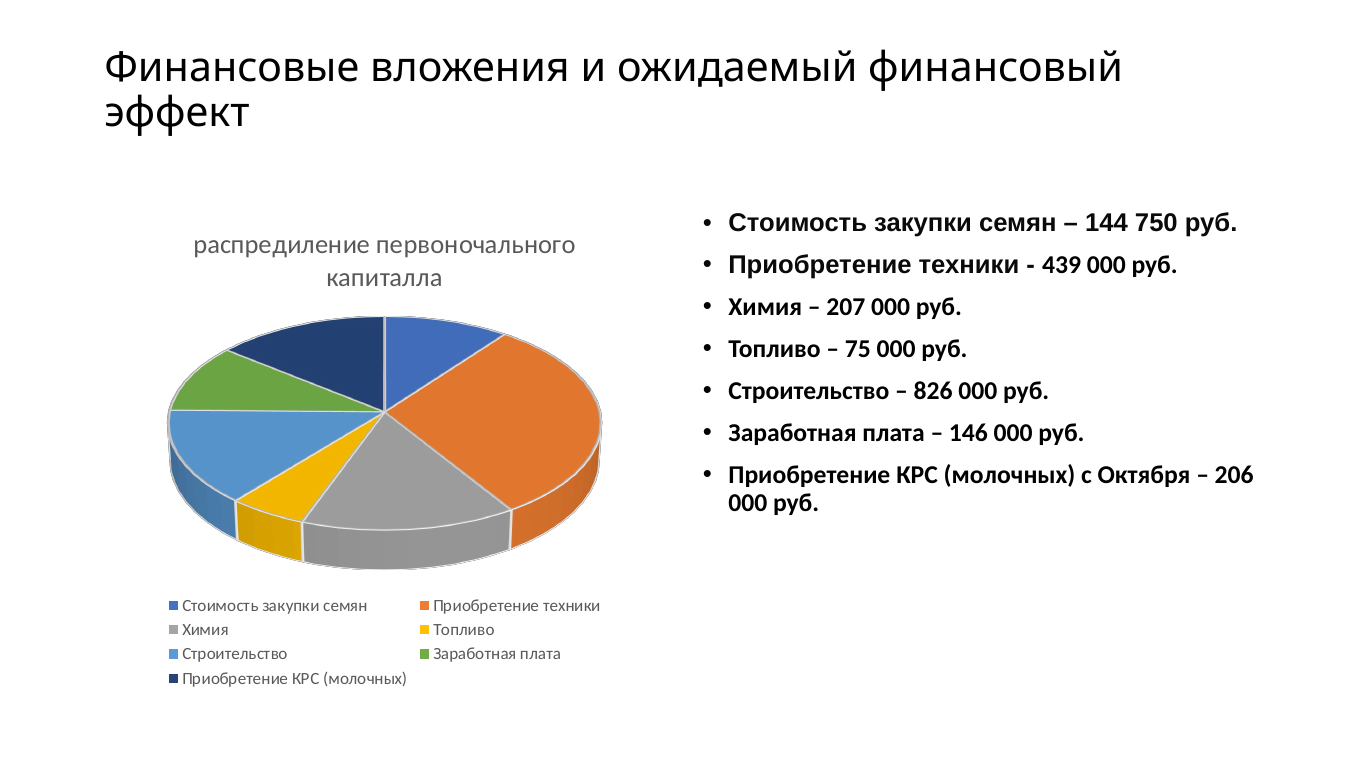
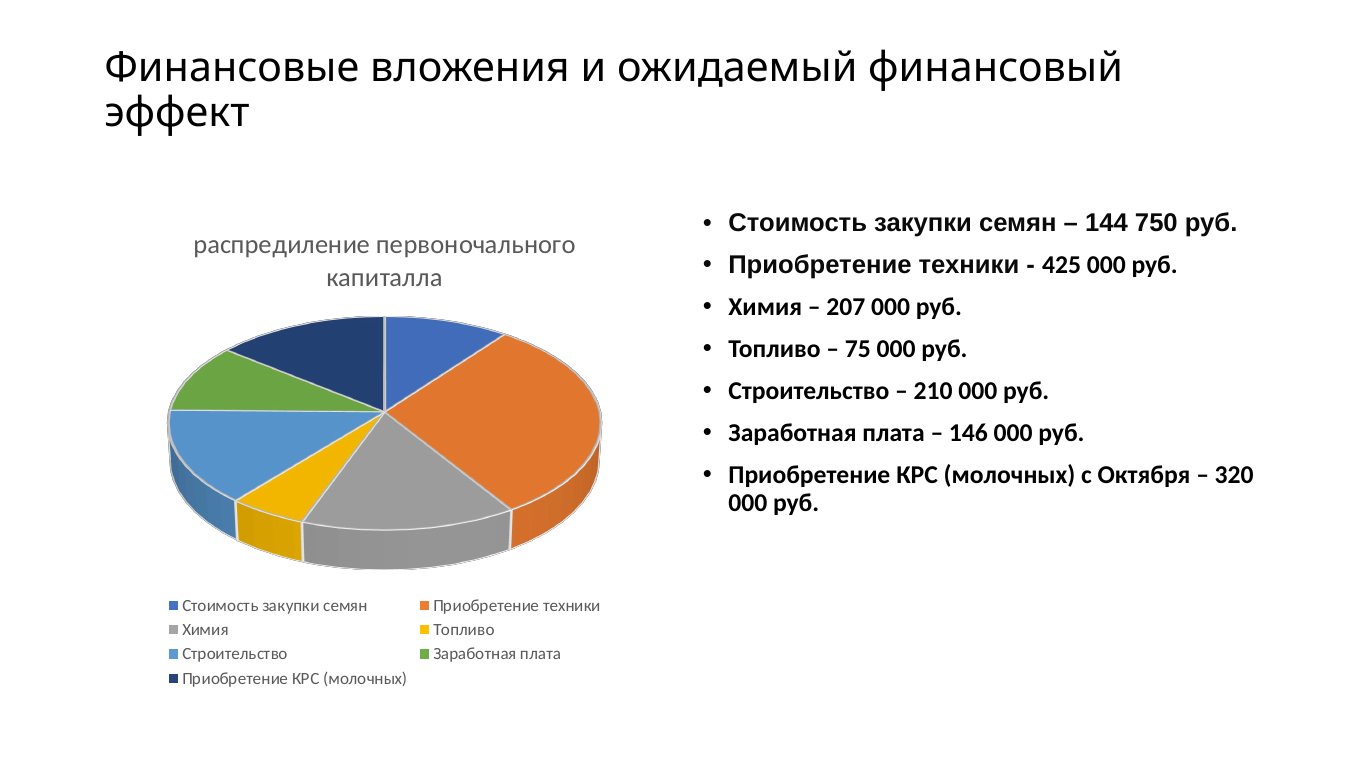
439: 439 -> 425 (1062, 266)
826: 826 -> 210 (933, 392)
206: 206 -> 320 (1234, 475)
